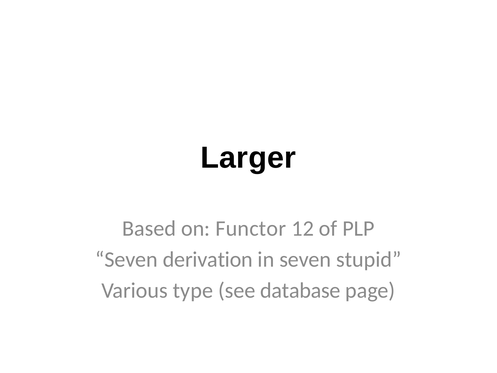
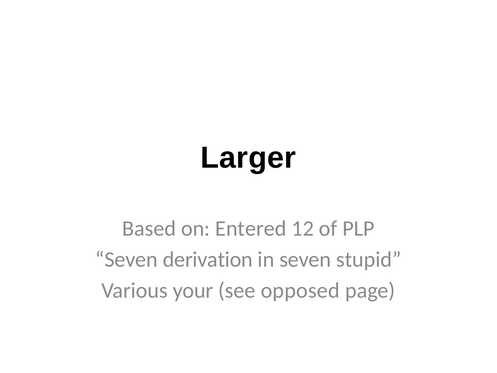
Functor: Functor -> Entered (251, 229)
type: type -> your (193, 290)
database: database -> opposed (300, 290)
